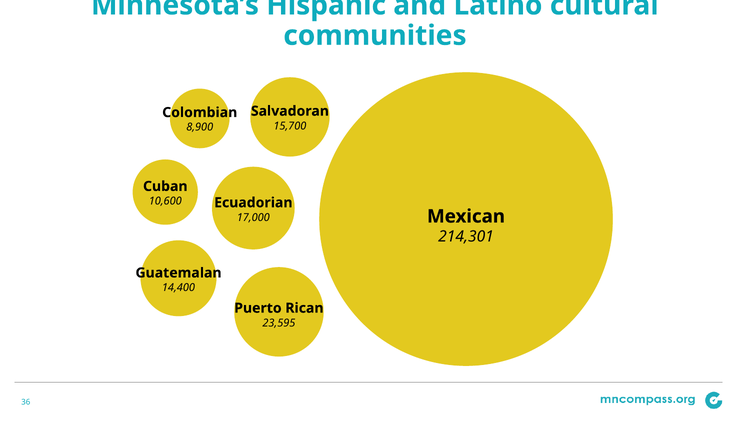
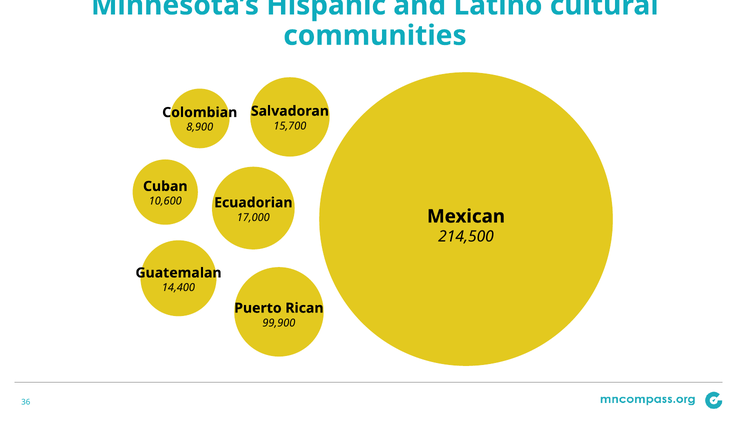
214,301: 214,301 -> 214,500 (466, 237)
23,595: 23,595 -> 99,900 (279, 323)
